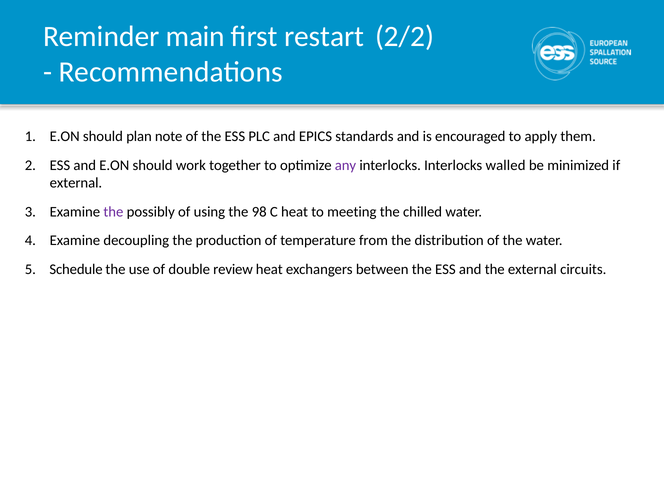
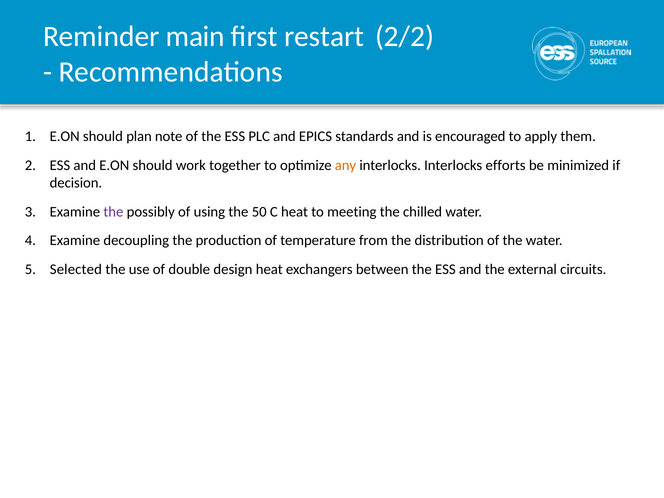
any colour: purple -> orange (345, 165)
walled: walled -> efforts (506, 165)
external: external -> decision (76, 183)
98: 98 -> 50 (259, 212)
Schedule: Schedule -> Selected (76, 269)
review: review -> design (233, 269)
